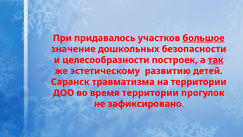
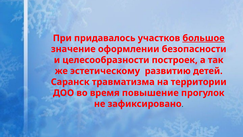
дошкольных: дошкольных -> оформлении (129, 49)
так underline: present -> none (216, 60)
время территории: территории -> повышение (150, 93)
